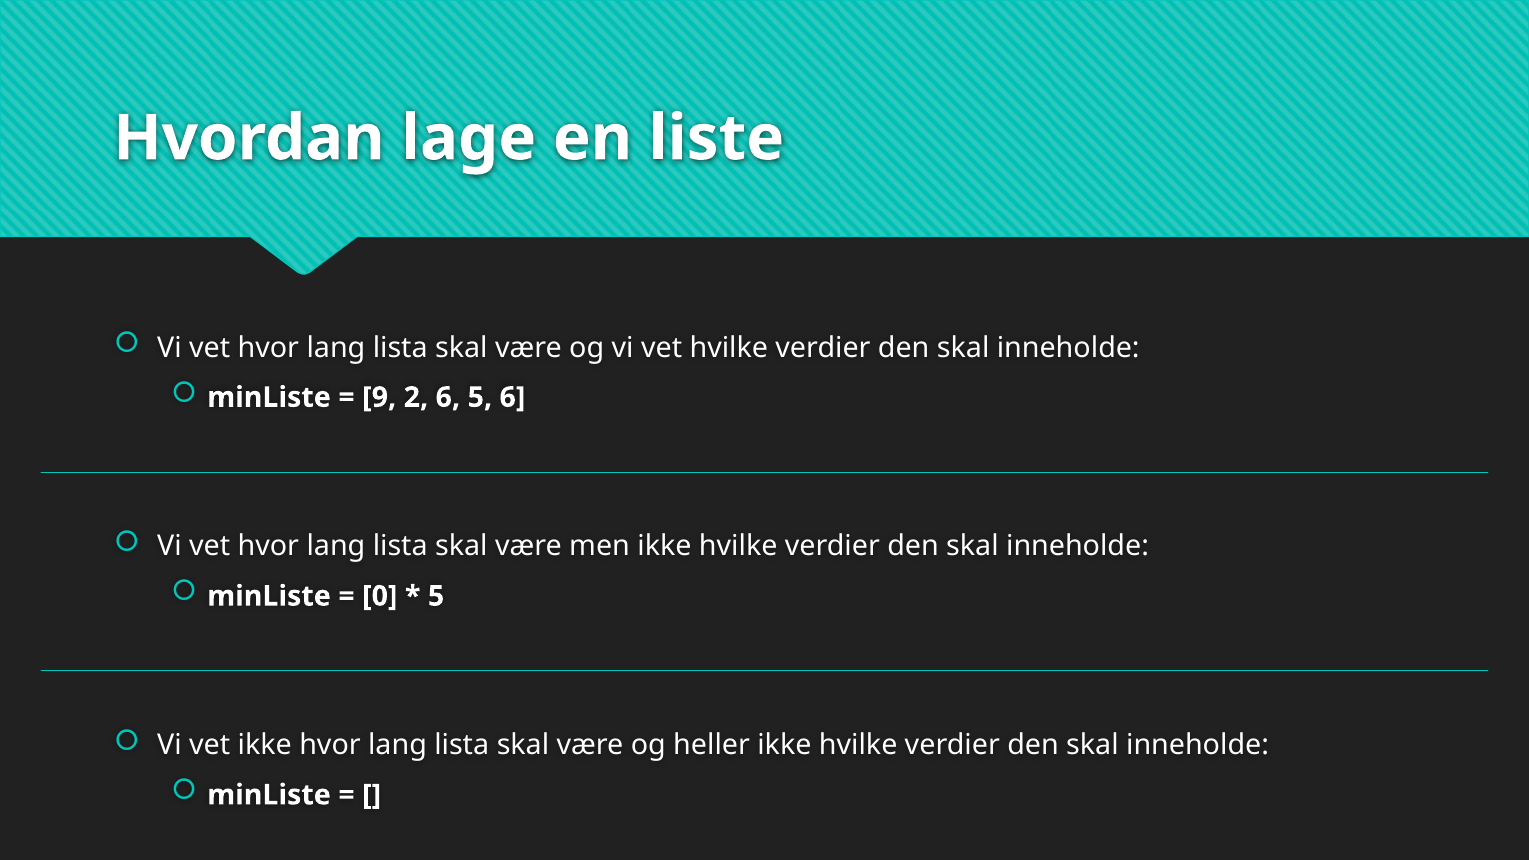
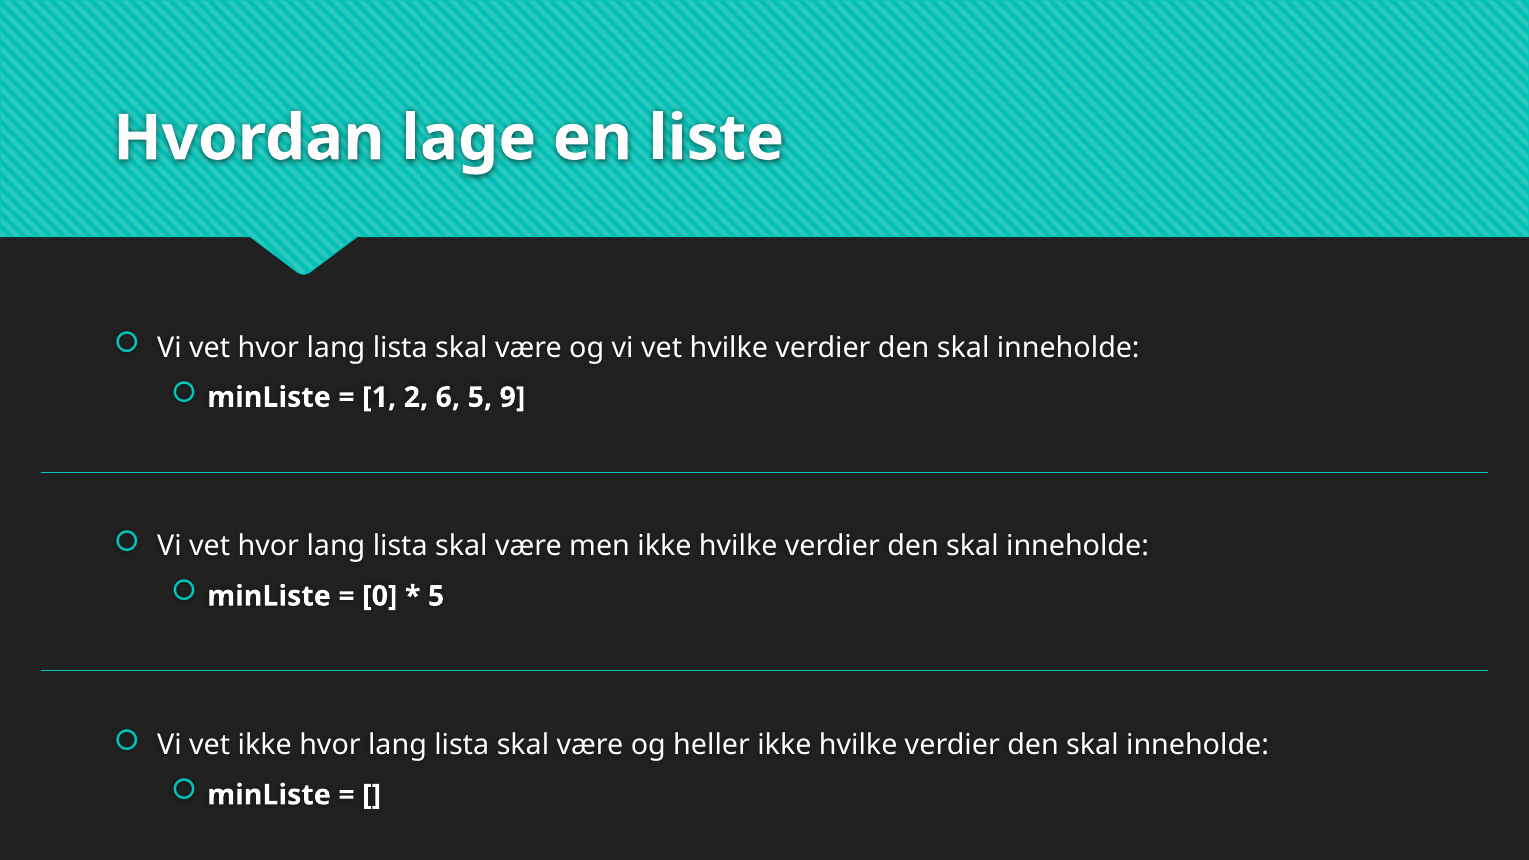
9: 9 -> 1 (379, 397)
5 6: 6 -> 9 (512, 397)
